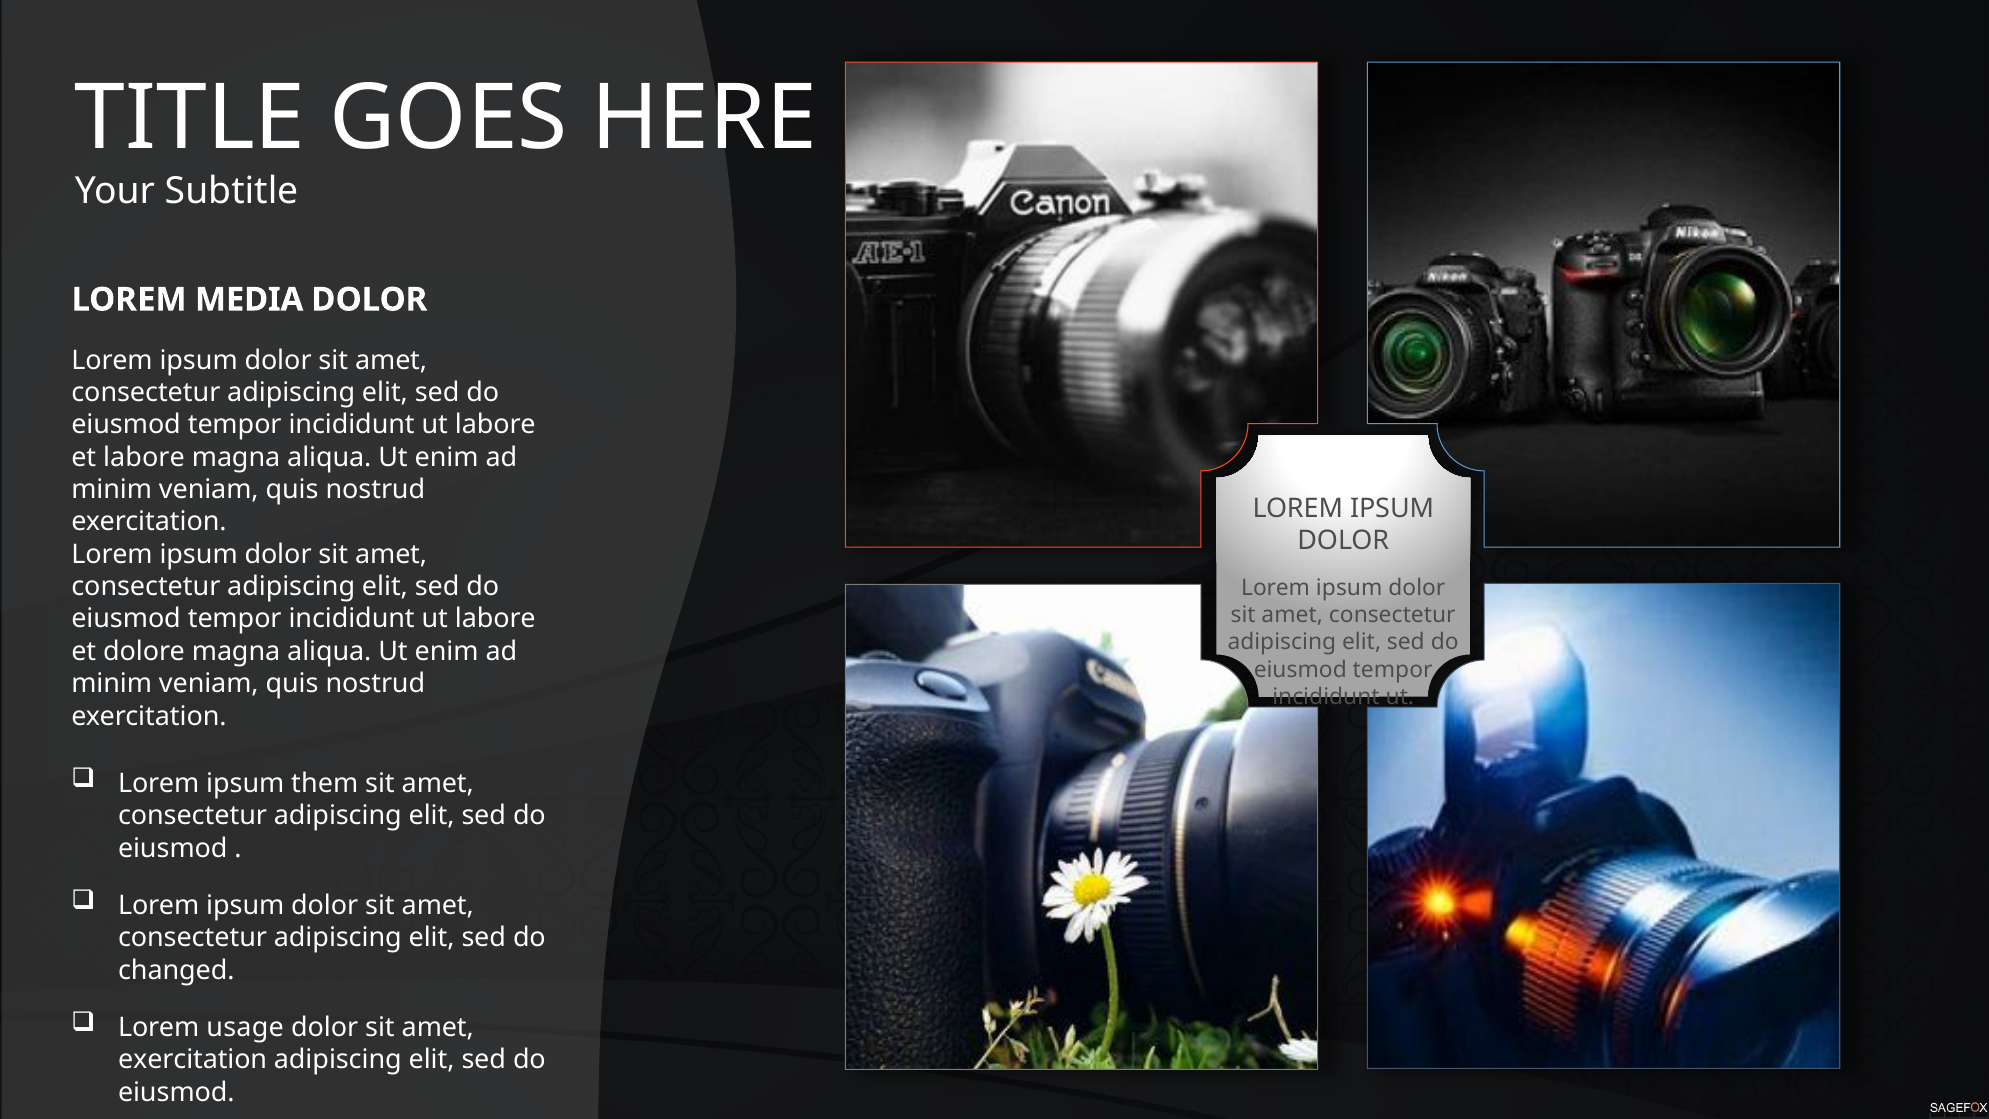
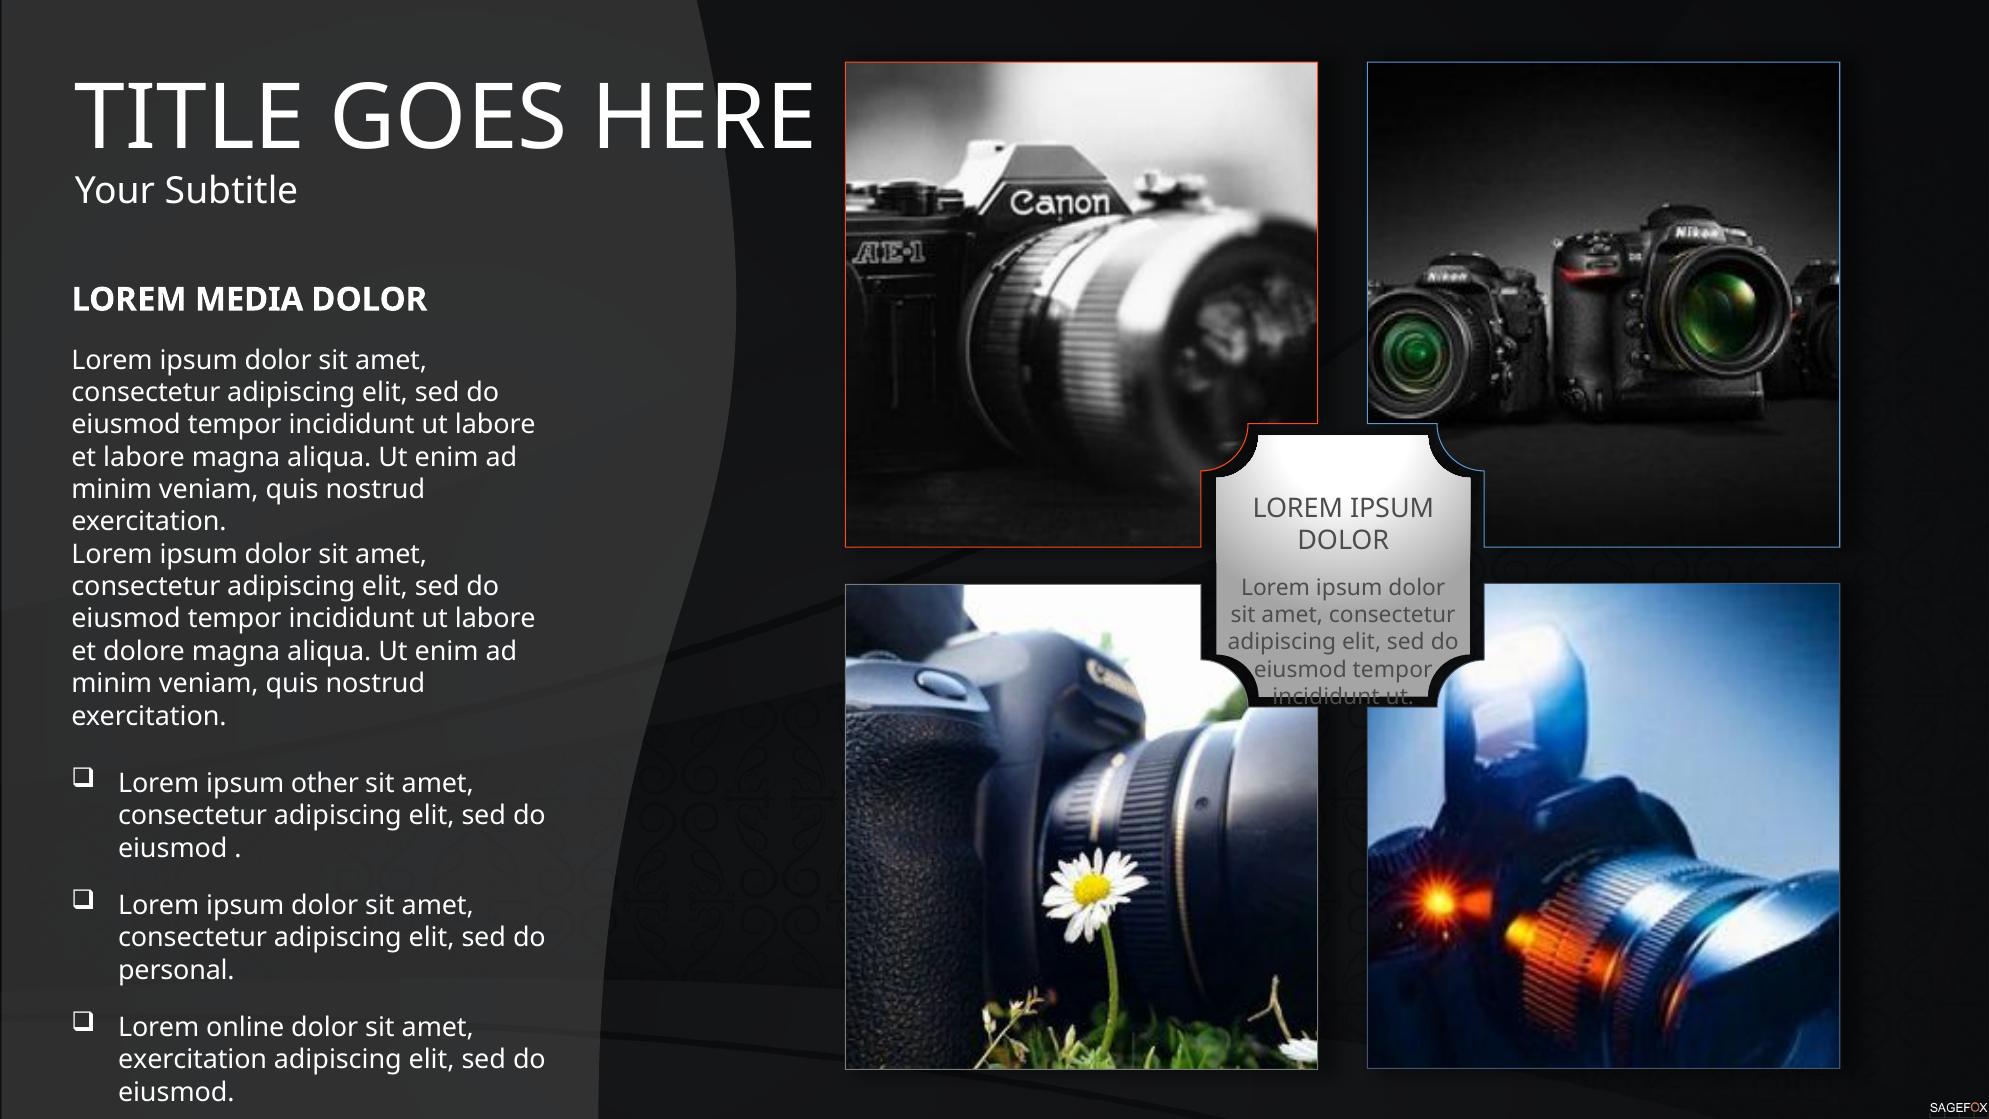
them: them -> other (325, 783)
changed: changed -> personal (176, 970)
usage: usage -> online (245, 1027)
